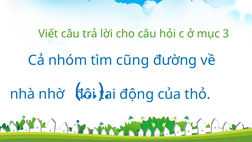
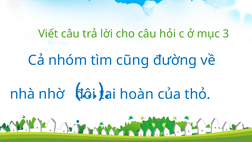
động: động -> hoàn (137, 94)
